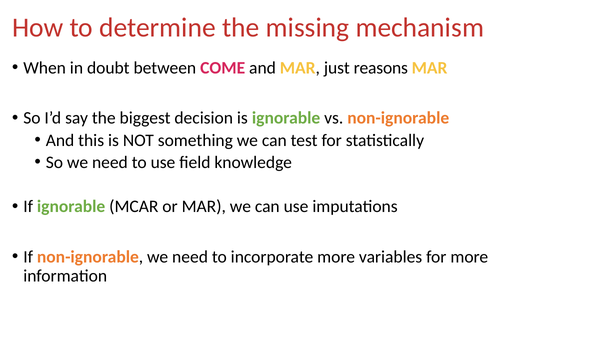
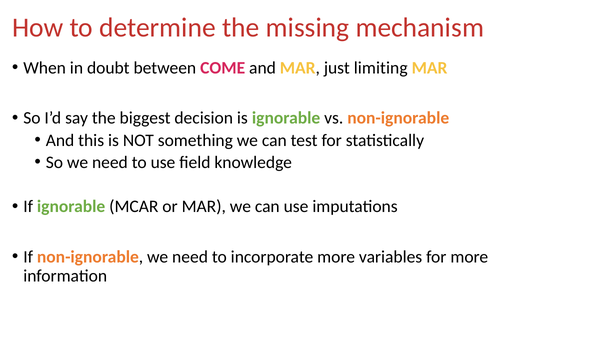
reasons: reasons -> limiting (381, 68)
